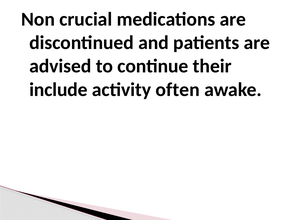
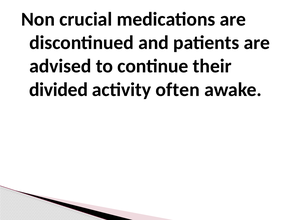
include: include -> divided (58, 89)
